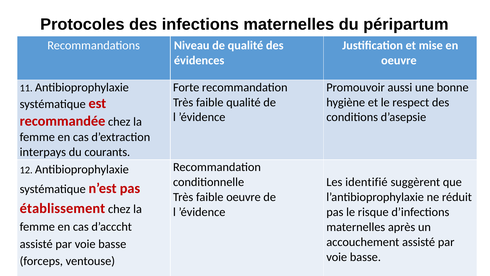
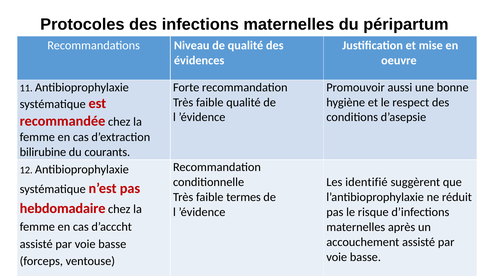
interpays: interpays -> bilirubine (43, 152)
faible oeuvre: oeuvre -> termes (244, 197)
établissement: établissement -> hebdomadaire (63, 208)
